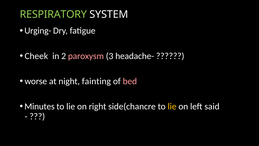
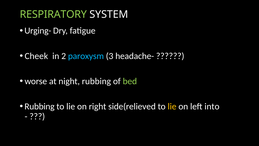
paroxysm colour: pink -> light blue (86, 56)
night fainting: fainting -> rubbing (96, 81)
bed colour: pink -> light green (130, 81)
Minutes: Minutes -> Rubbing (40, 106)
side(chancre: side(chancre -> side(relieved (132, 106)
said: said -> into (212, 106)
